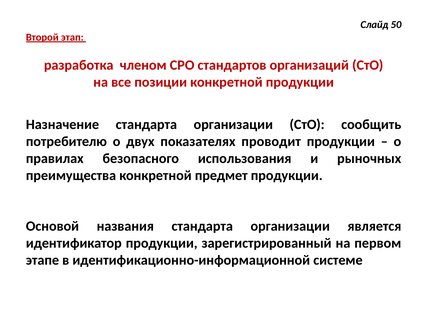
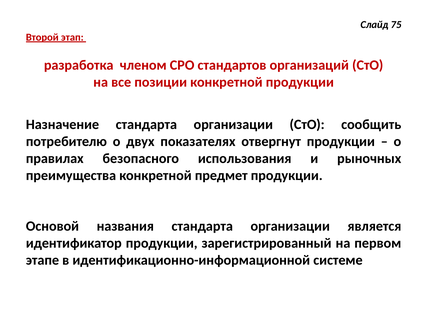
50: 50 -> 75 (396, 25)
проводит: проводит -> отвергнут (271, 141)
